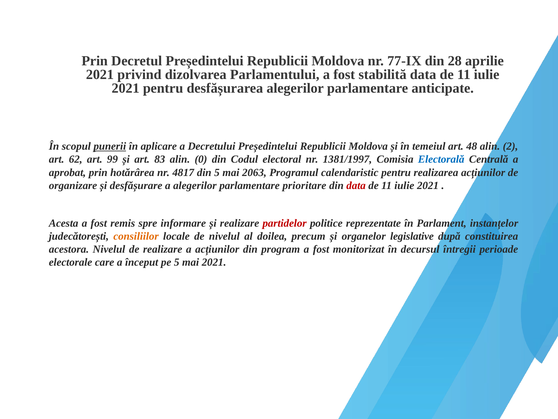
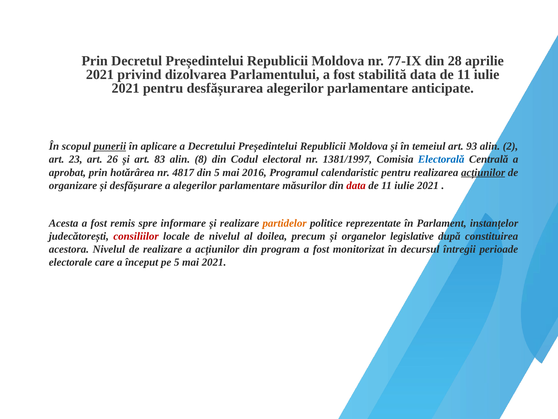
48: 48 -> 93 (472, 146)
62: 62 -> 23 (76, 159)
99: 99 -> 26 (112, 159)
0: 0 -> 8 (201, 159)
2063: 2063 -> 2016 (254, 172)
acțiunilor underline: none -> present (483, 172)
prioritare: prioritare -> măsurilor (304, 185)
partidelor colour: red -> orange (285, 223)
consiliilor colour: orange -> red (136, 236)
